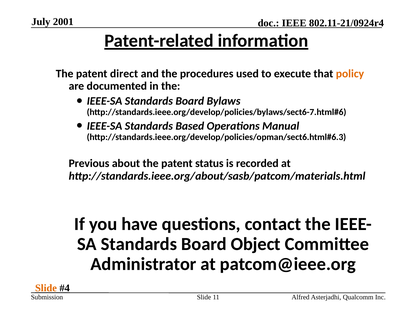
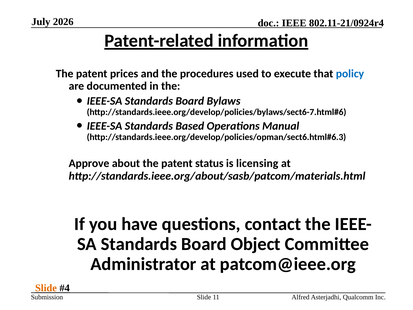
2001: 2001 -> 2026 (63, 22)
direct: direct -> prices (124, 74)
policy colour: orange -> blue (350, 74)
Previous: Previous -> Approve (89, 163)
recorded: recorded -> licensing (257, 163)
